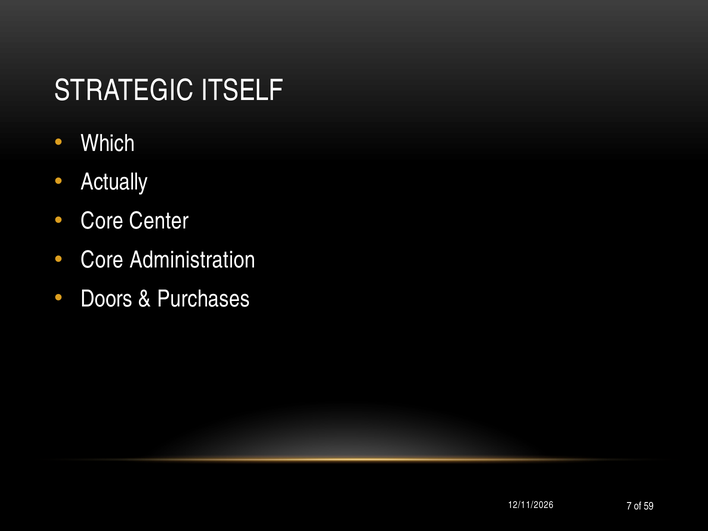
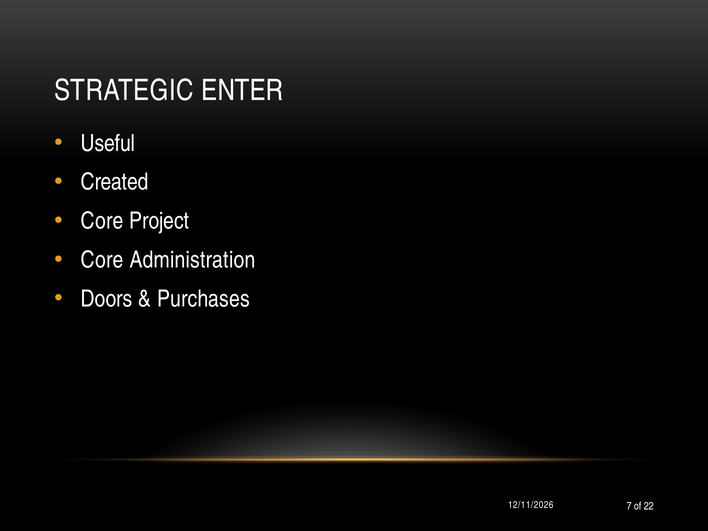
ITSELF: ITSELF -> ENTER (242, 91)
Which: Which -> Useful (108, 143)
Actually: Actually -> Created (115, 182)
Center: Center -> Project (159, 221)
59: 59 -> 22 (649, 506)
